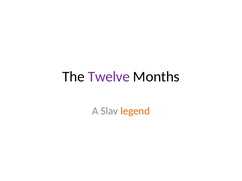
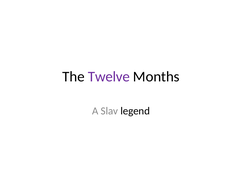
legend colour: orange -> black (135, 111)
